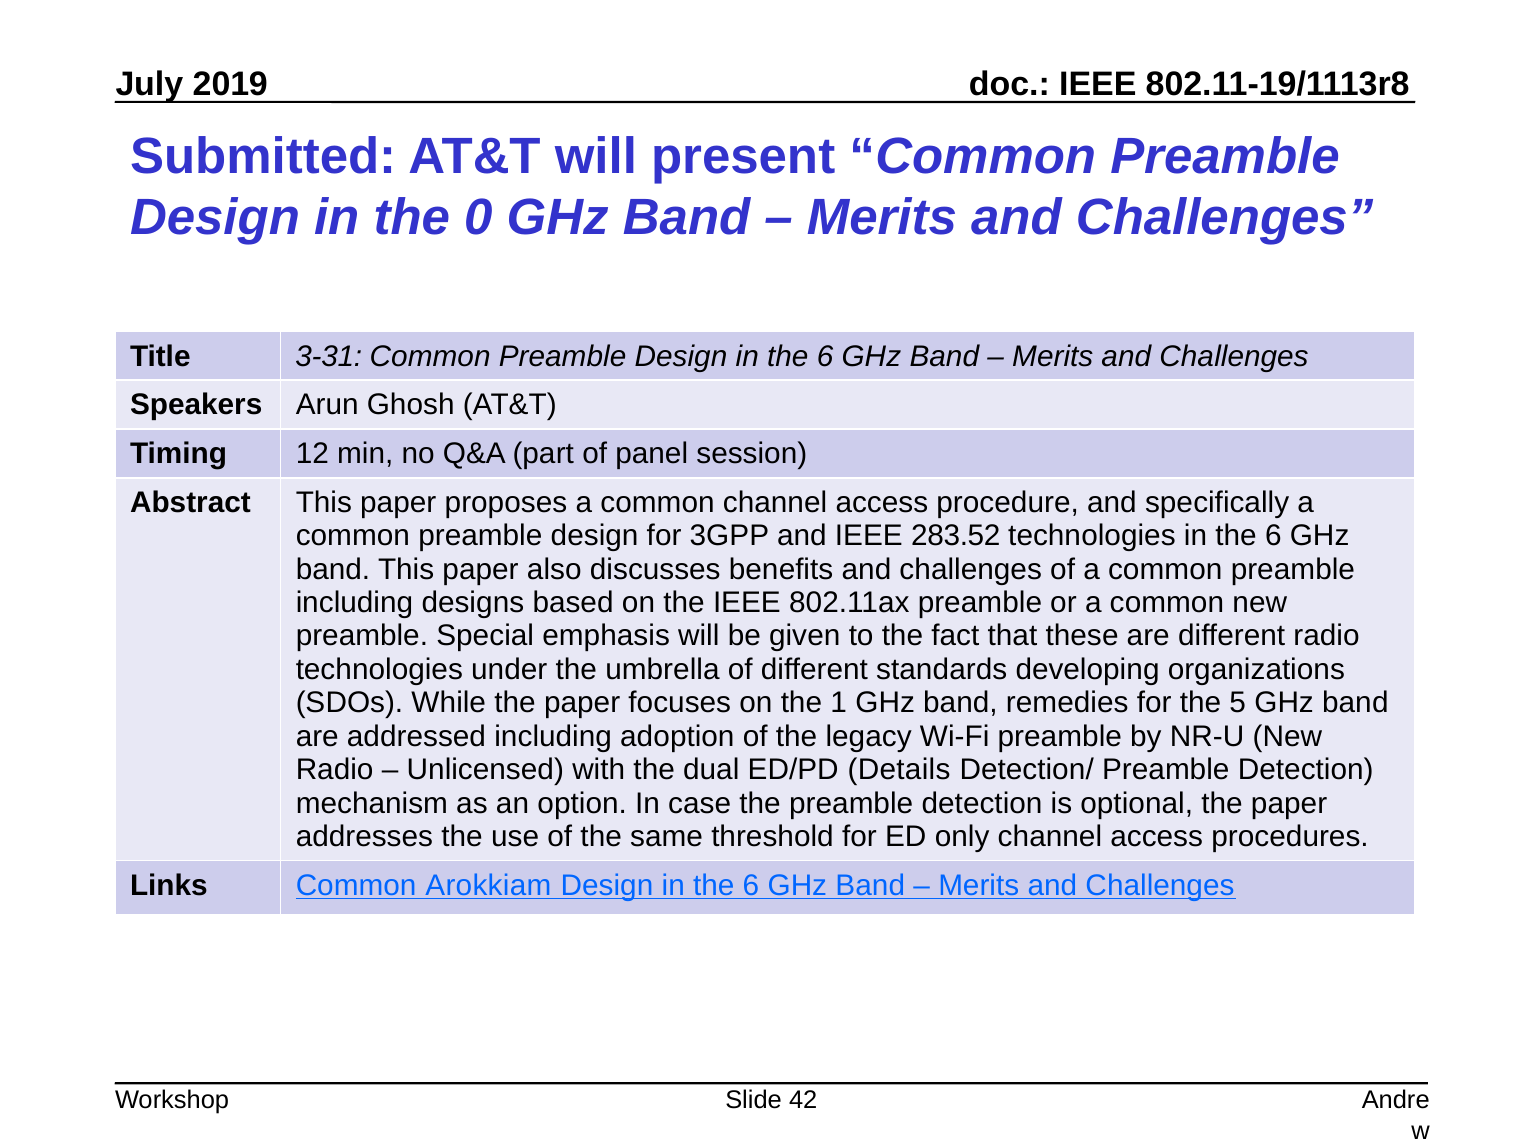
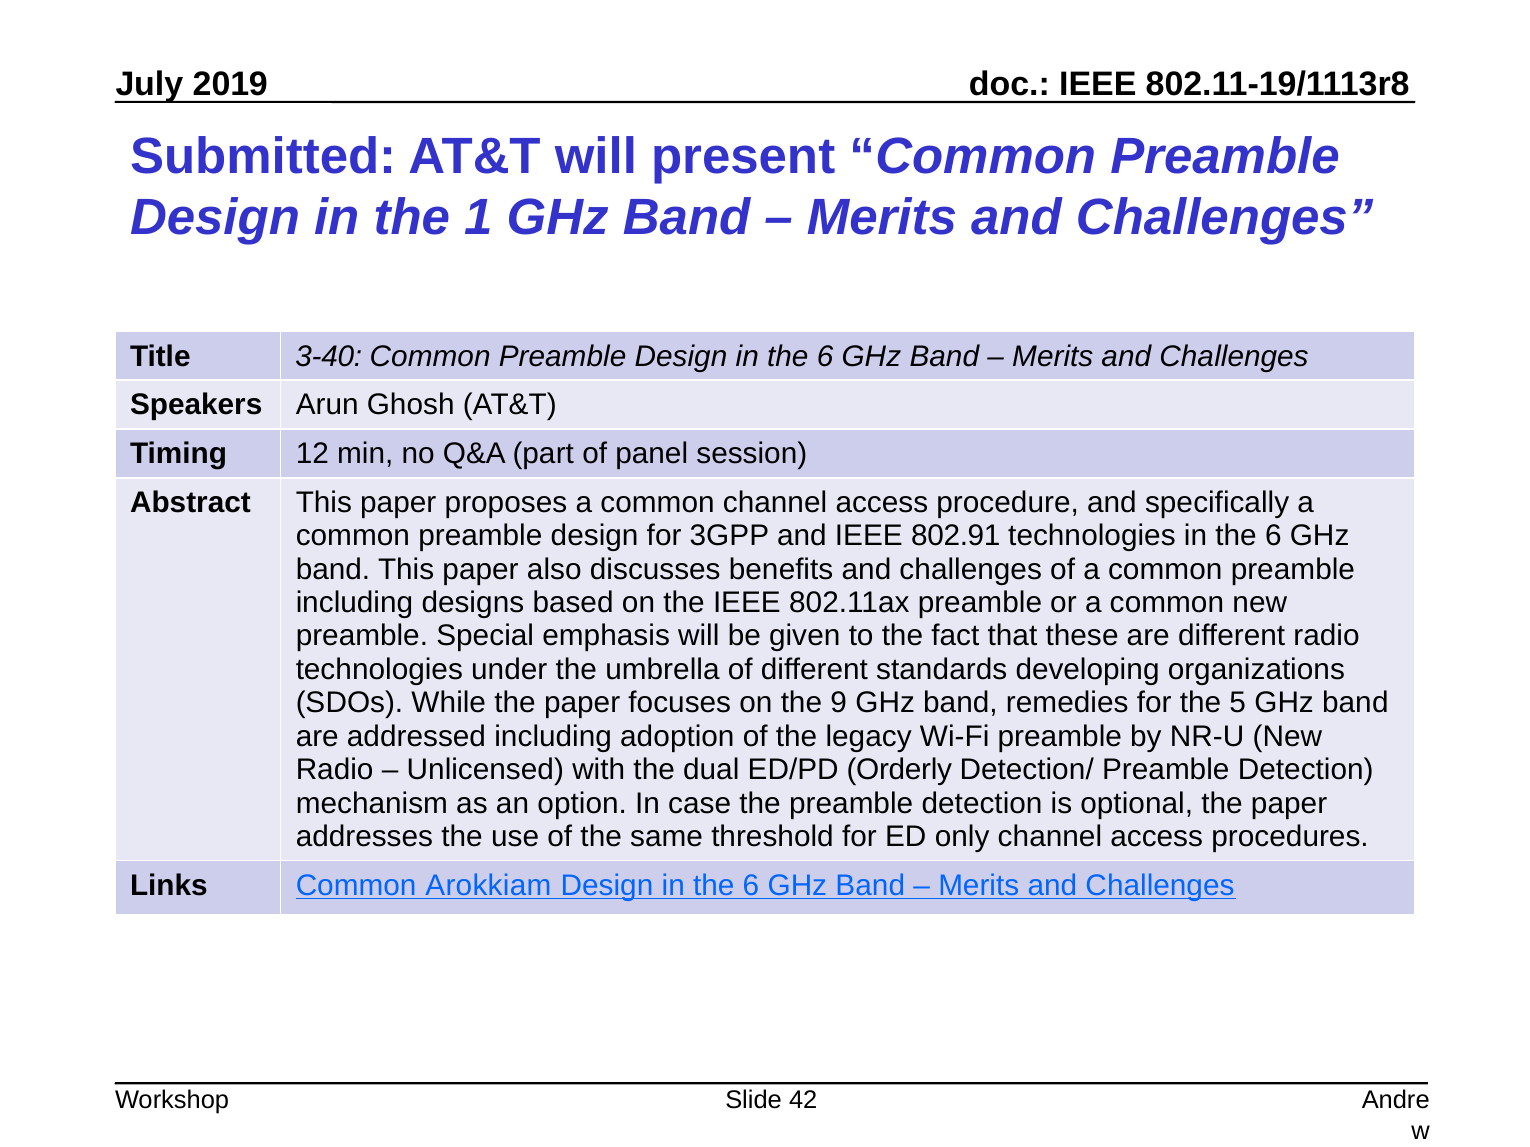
0: 0 -> 1 (478, 218)
3-31: 3-31 -> 3-40 (329, 356)
283.52: 283.52 -> 802.91 (956, 536)
1: 1 -> 9 (839, 703)
Details: Details -> Orderly (899, 770)
